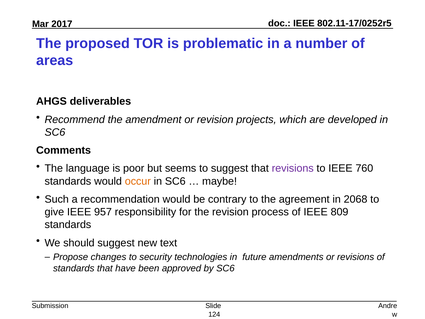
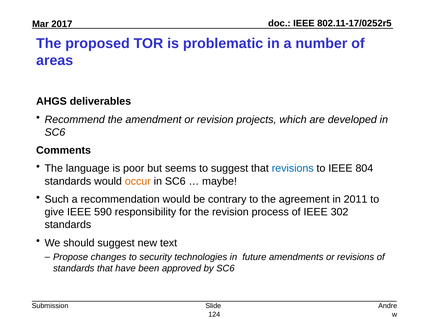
revisions colour: purple -> blue (293, 168)
760: 760 -> 804 (364, 168)
2068: 2068 -> 2011 (356, 199)
957: 957 -> 590 (103, 212)
809: 809 -> 302 (340, 212)
